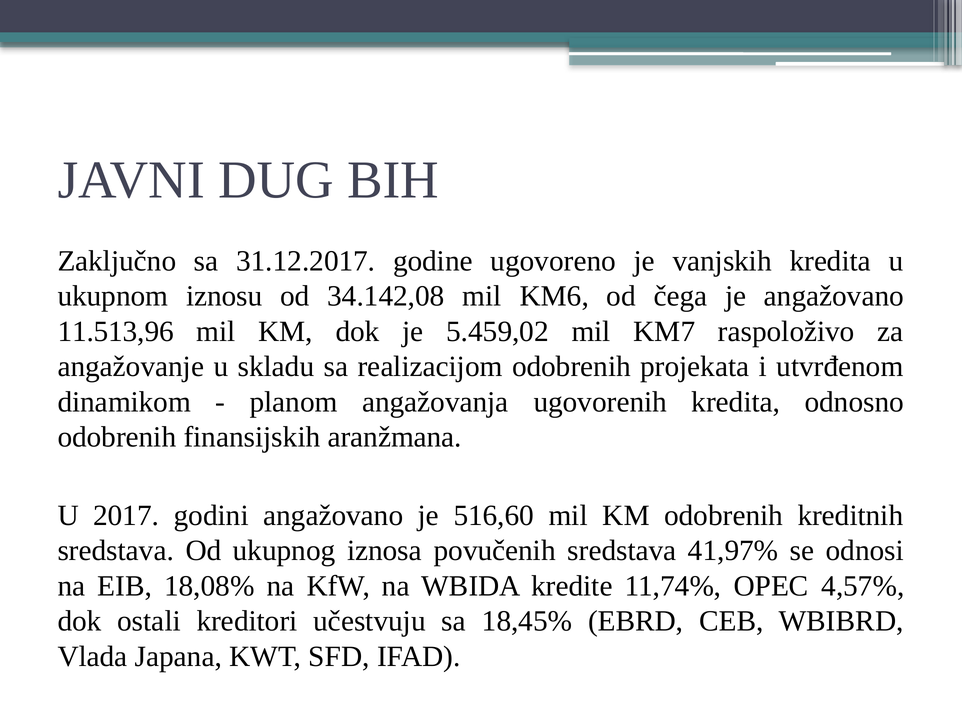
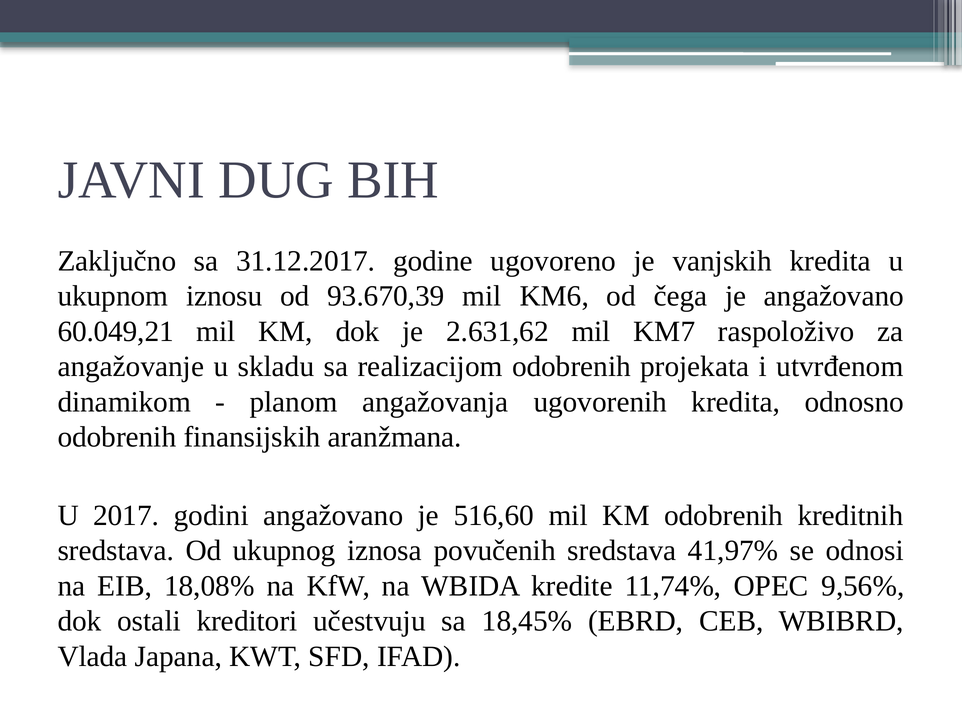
34.142,08: 34.142,08 -> 93.670,39 (386, 296)
11.513,96: 11.513,96 -> 60.049,21 (116, 332)
5.459,02: 5.459,02 -> 2.631,62 (498, 332)
4,57%: 4,57% -> 9,56% (863, 586)
